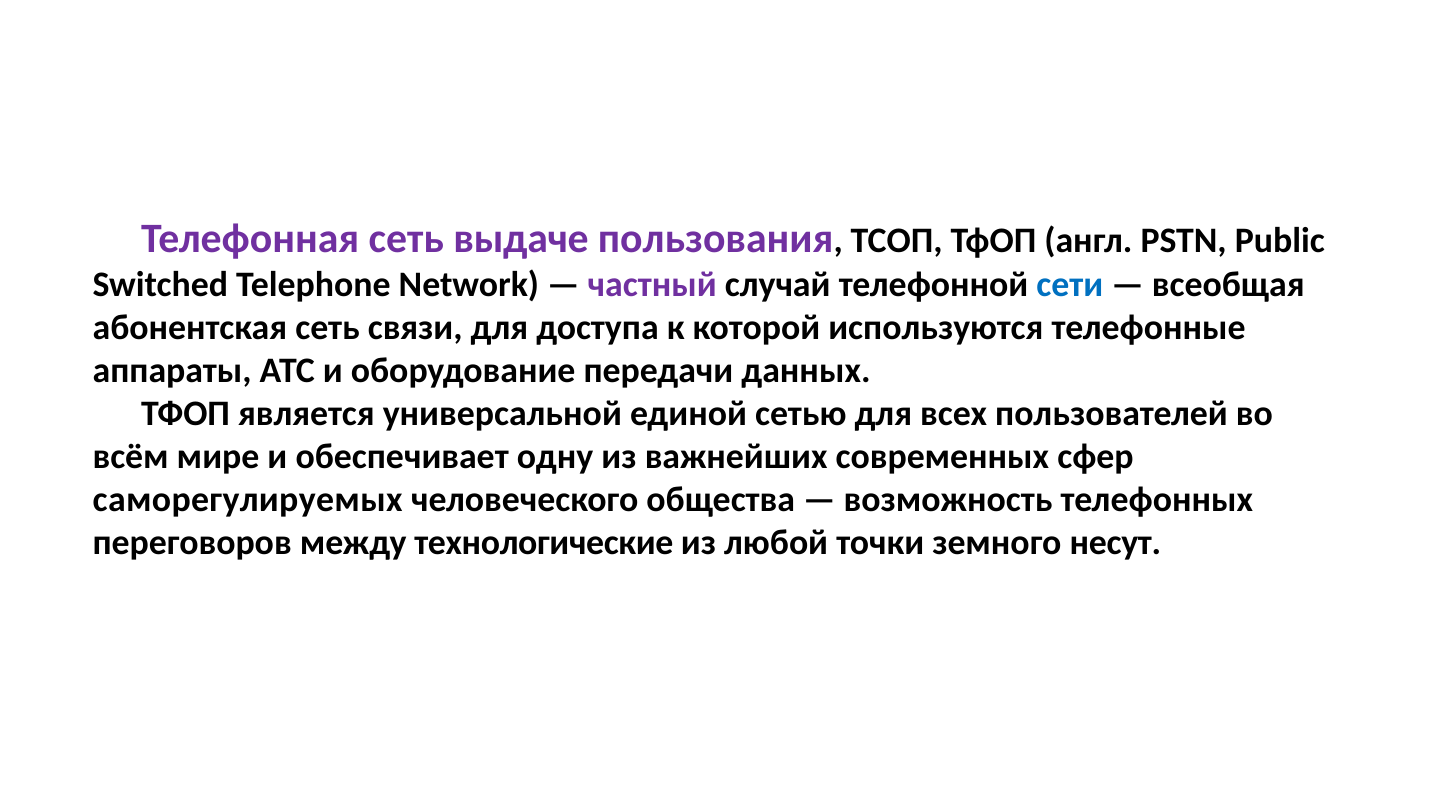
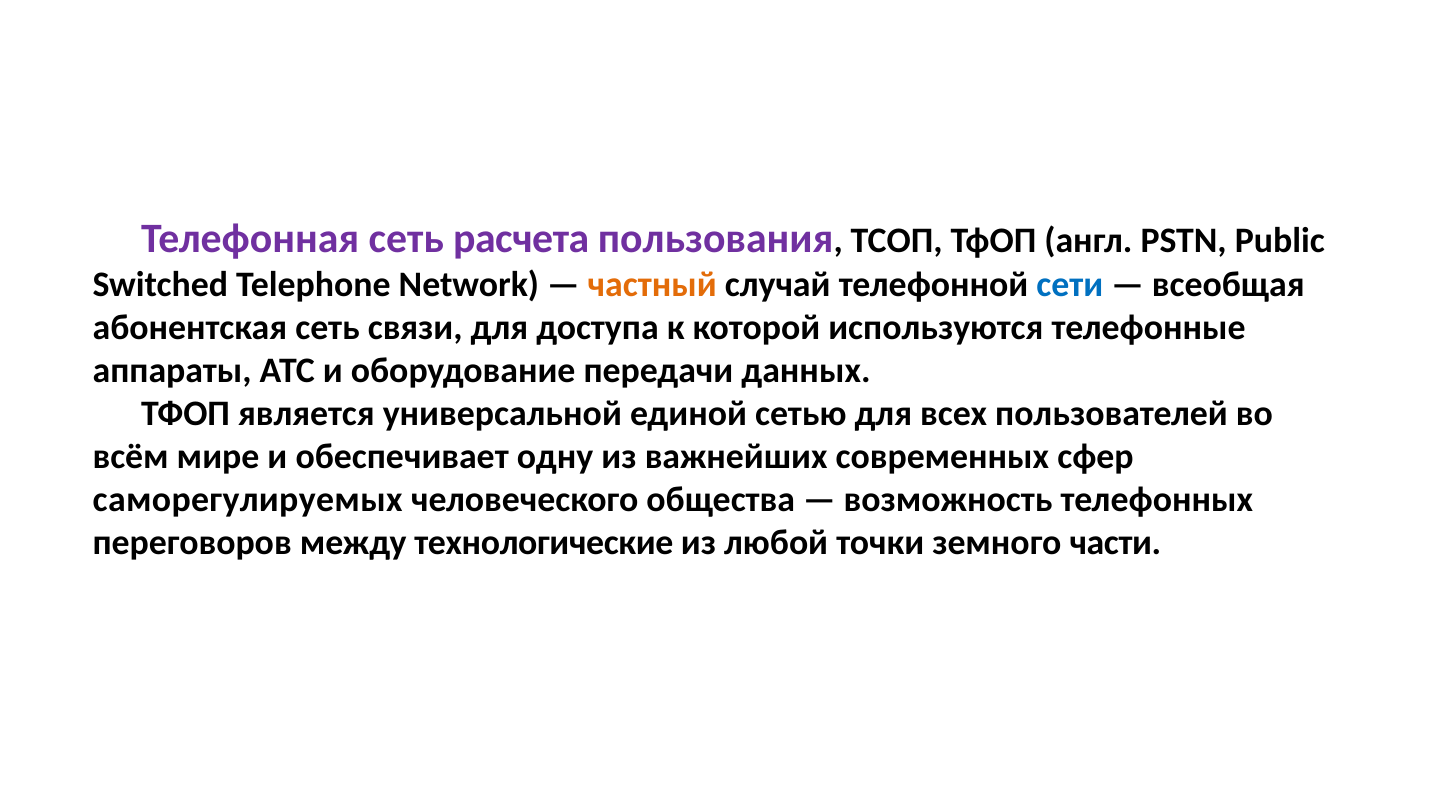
выдаче: выдаче -> расчета (521, 239)
частный colour: purple -> orange (652, 285)
несут: несут -> части (1115, 543)
